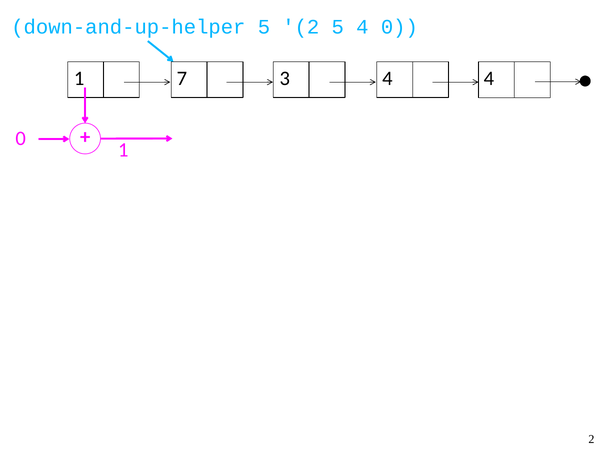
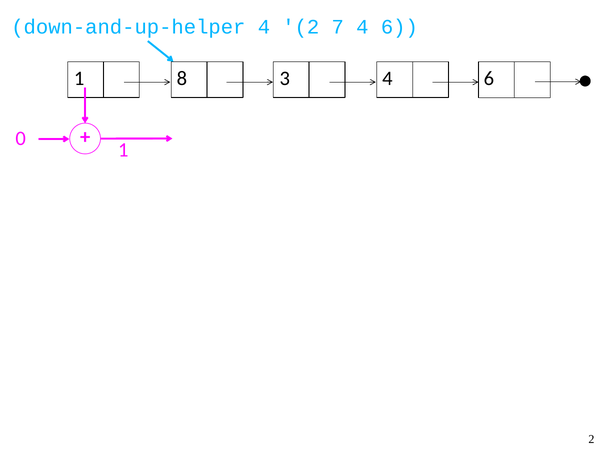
down-and-up-helper 5: 5 -> 4 (264, 27)
2 5: 5 -> 7 (338, 27)
0: 0 -> 6 (399, 27)
7: 7 -> 8 (182, 78)
3 4 4: 4 -> 6 (489, 78)
